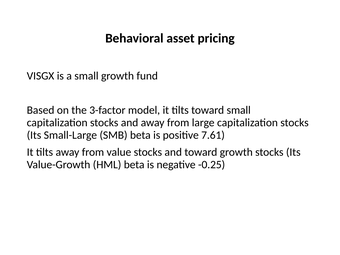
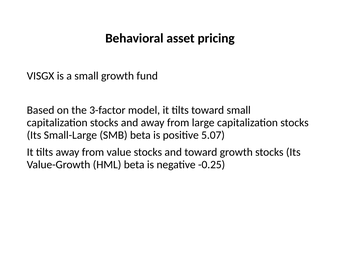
7.61: 7.61 -> 5.07 (213, 135)
